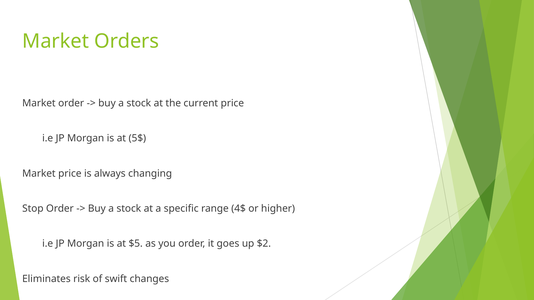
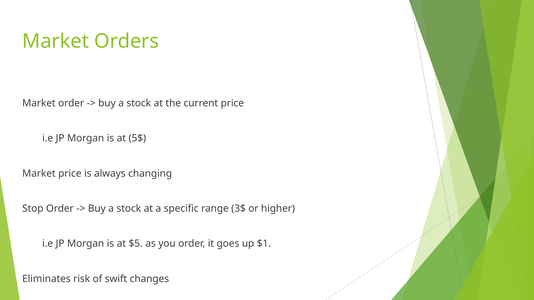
4$: 4$ -> 3$ (239, 209)
$2: $2 -> $1 (264, 244)
